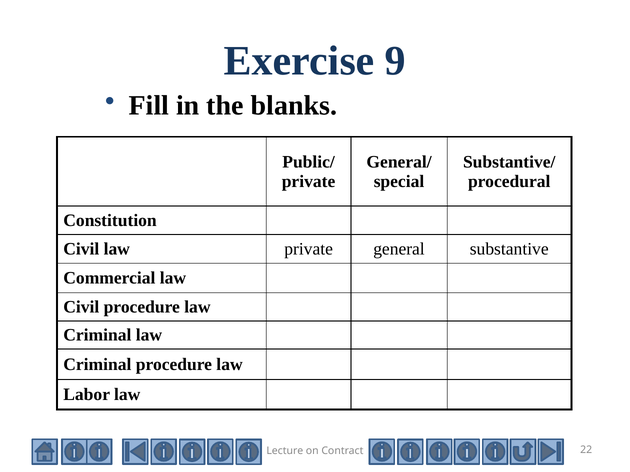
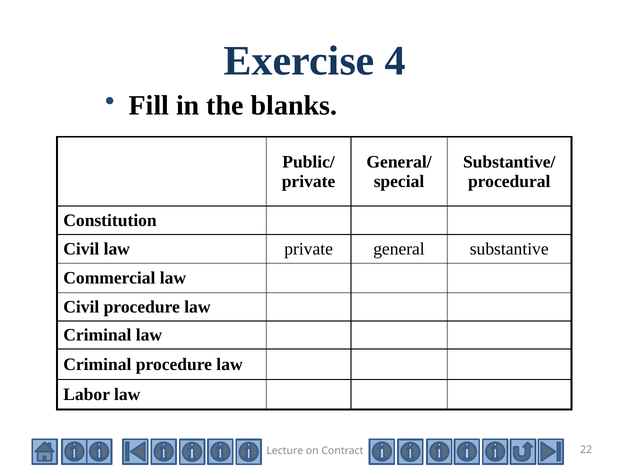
9: 9 -> 4 (395, 61)
